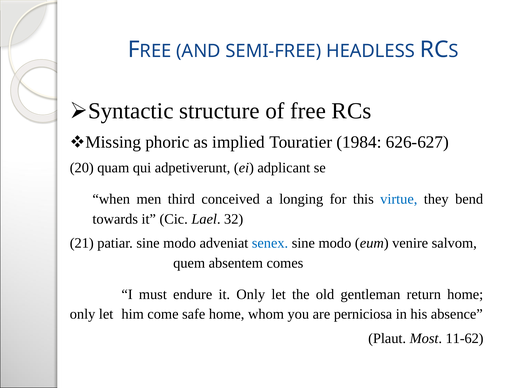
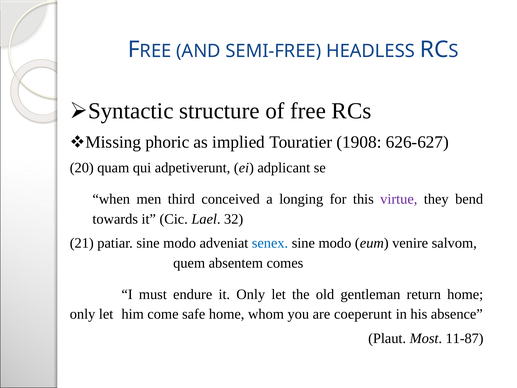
1984: 1984 -> 1908 (359, 142)
virtue colour: blue -> purple (399, 199)
perniciosa: perniciosa -> coeperunt (363, 314)
11-62: 11-62 -> 11-87 (465, 338)
